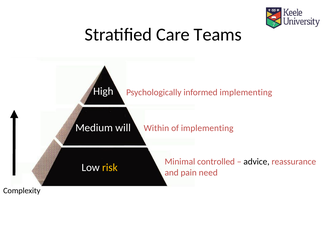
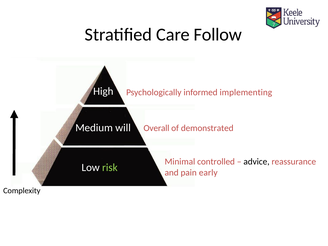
Teams: Teams -> Follow (218, 35)
Within: Within -> Overall (156, 128)
of implementing: implementing -> demonstrated (207, 128)
risk colour: yellow -> light green (110, 168)
need: need -> early (208, 173)
